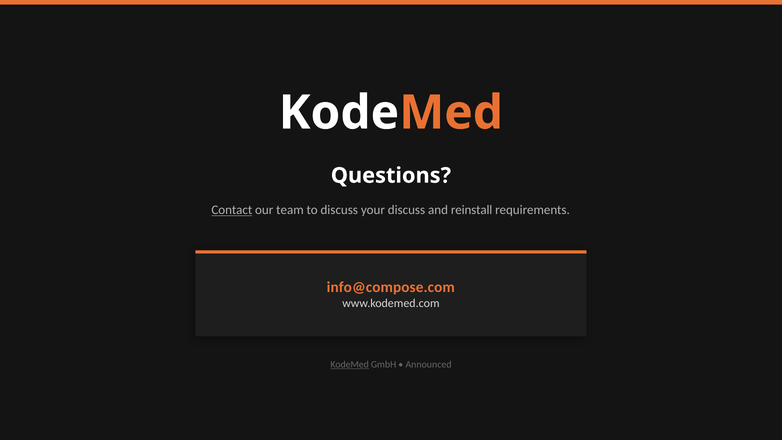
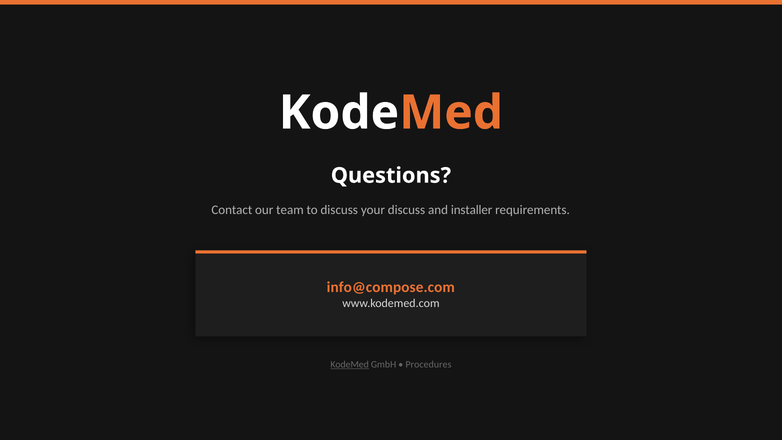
Contact underline: present -> none (232, 210)
reinstall: reinstall -> installer (472, 210)
Announced: Announced -> Procedures (429, 364)
